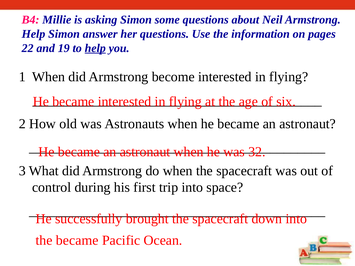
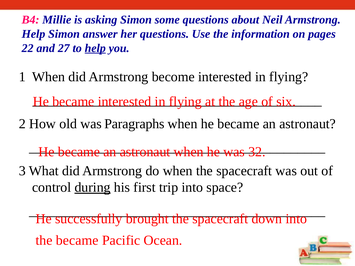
19: 19 -> 27 (64, 48)
Astronauts: Astronauts -> Paragraphs (134, 124)
during underline: none -> present (93, 187)
